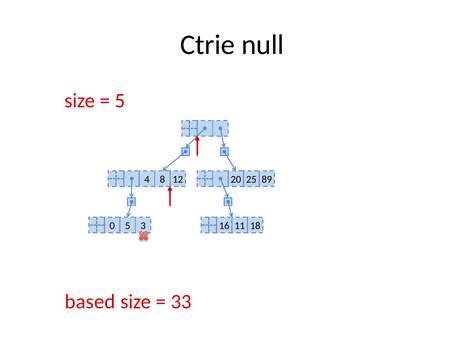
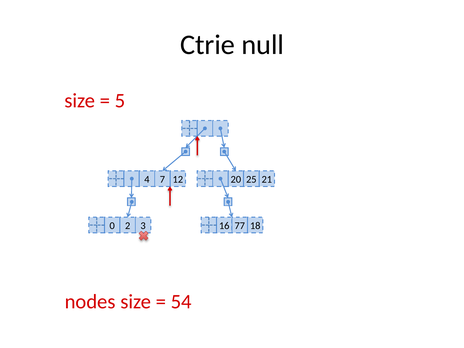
8: 8 -> 7 (162, 179)
89: 89 -> 21 (267, 179)
0 5: 5 -> 2 (128, 226)
11: 11 -> 77 (240, 226)
based: based -> nodes (90, 302)
33: 33 -> 54 (181, 302)
